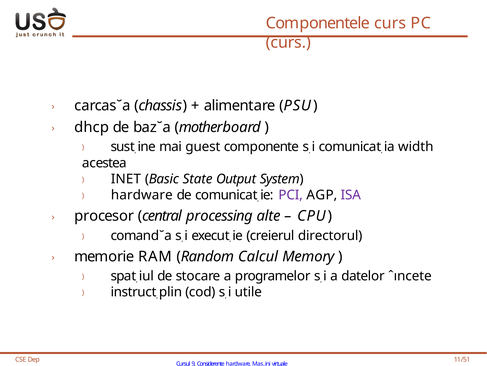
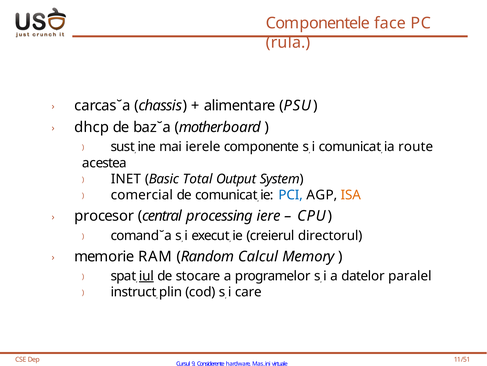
Componentele curs: curs -> face (390, 23)
curs: curs -> rula (288, 42)
guest: guest -> ierele (203, 147)
width: width -> route (416, 147)
State: State -> Total (198, 179)
hardware: hardware -> comercial (142, 195)
PCI colour: purple -> blue (291, 195)
ISA colour: purple -> orange (351, 195)
alte: alte -> iere (269, 216)
iul underline: none -> present (146, 276)
ˆıncete: ˆıncete -> paralel (410, 276)
utile: utile -> care (248, 292)
